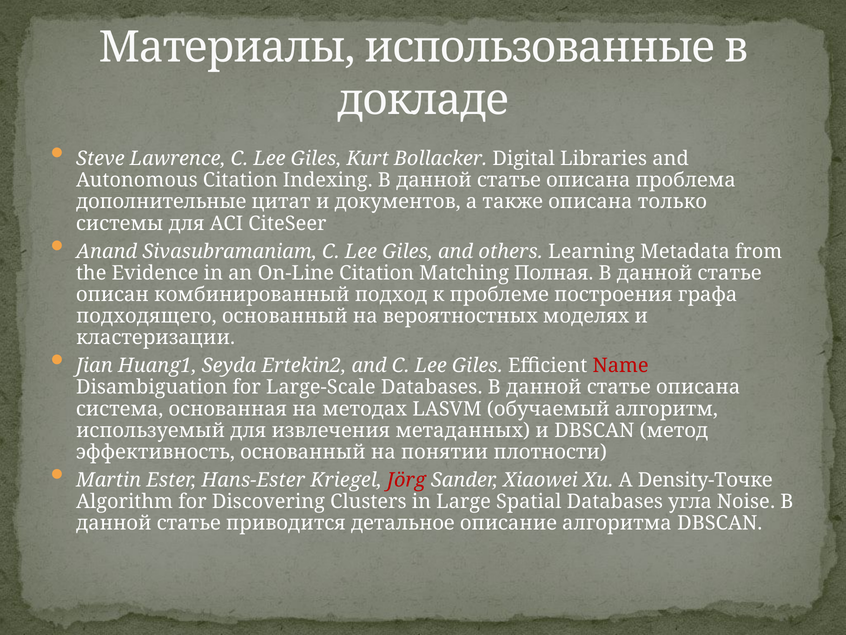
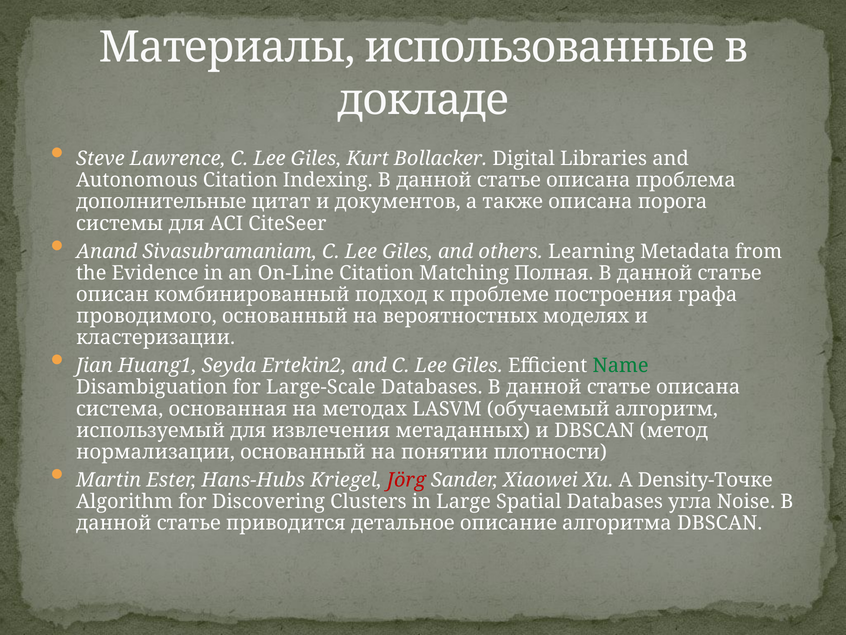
только: только -> порога (673, 202)
подходящего: подходящего -> проводимого (146, 316)
Name colour: red -> green (621, 365)
эффективность: эффективность -> нормализации (155, 452)
Hans-Ester: Hans-Ester -> Hans-Hubs (253, 480)
